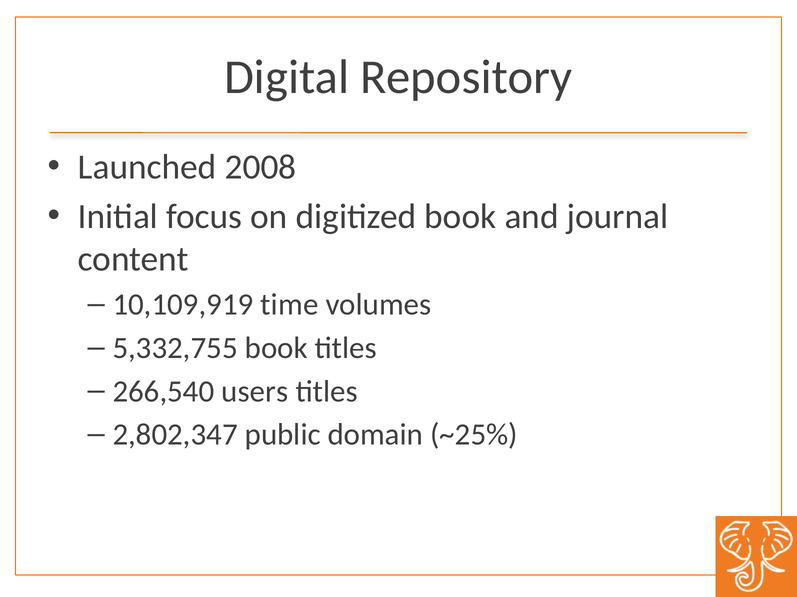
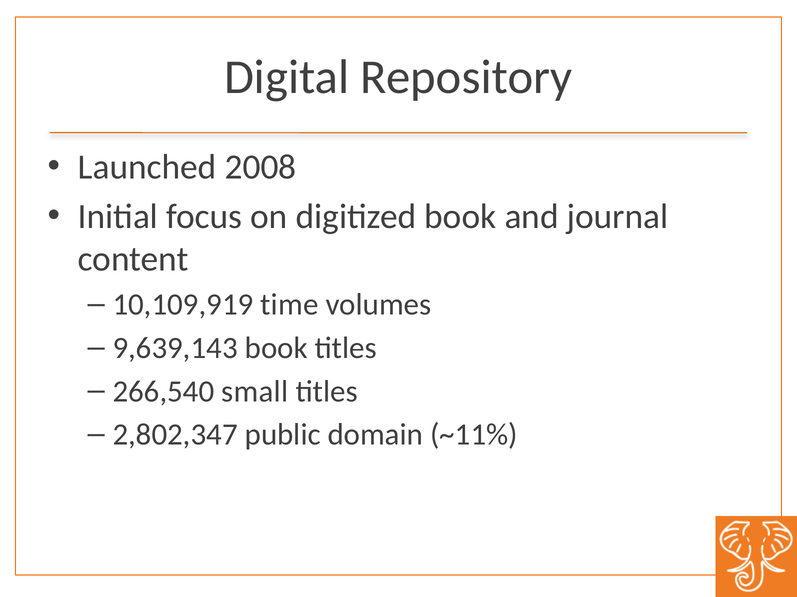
5,332,755: 5,332,755 -> 9,639,143 (175, 348)
users: users -> small (255, 392)
~25%: ~25% -> ~11% (474, 435)
